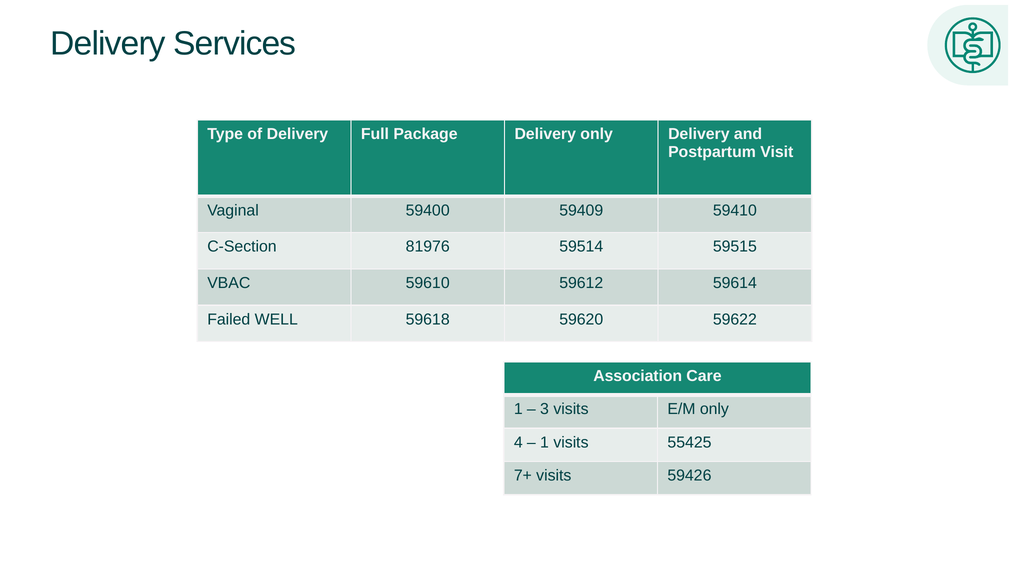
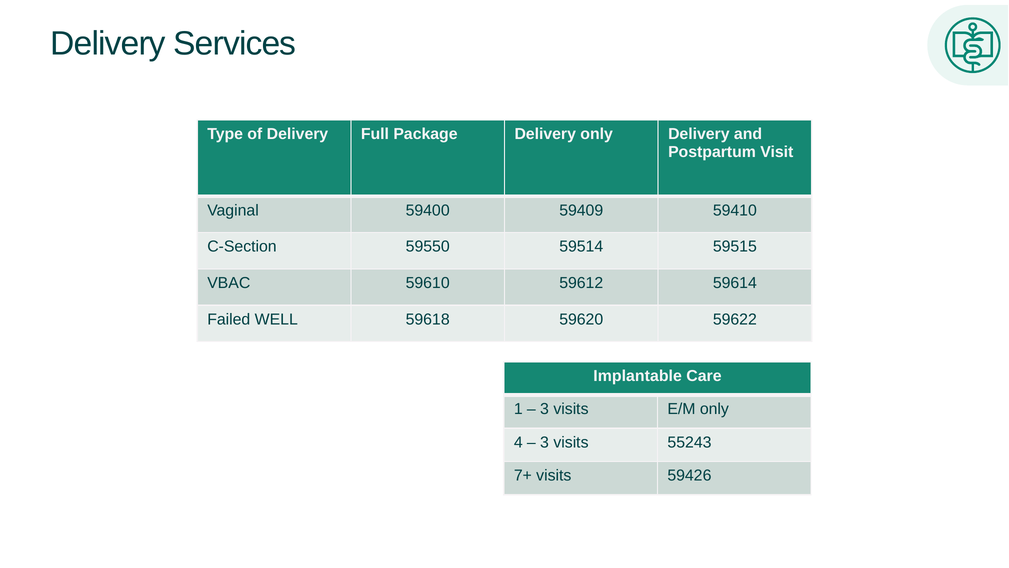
81976: 81976 -> 59550 (428, 247)
Association: Association -> Implantable (638, 376)
1: 1 -> 3 (545, 442)
55425: 55425 -> 55243 (689, 442)
